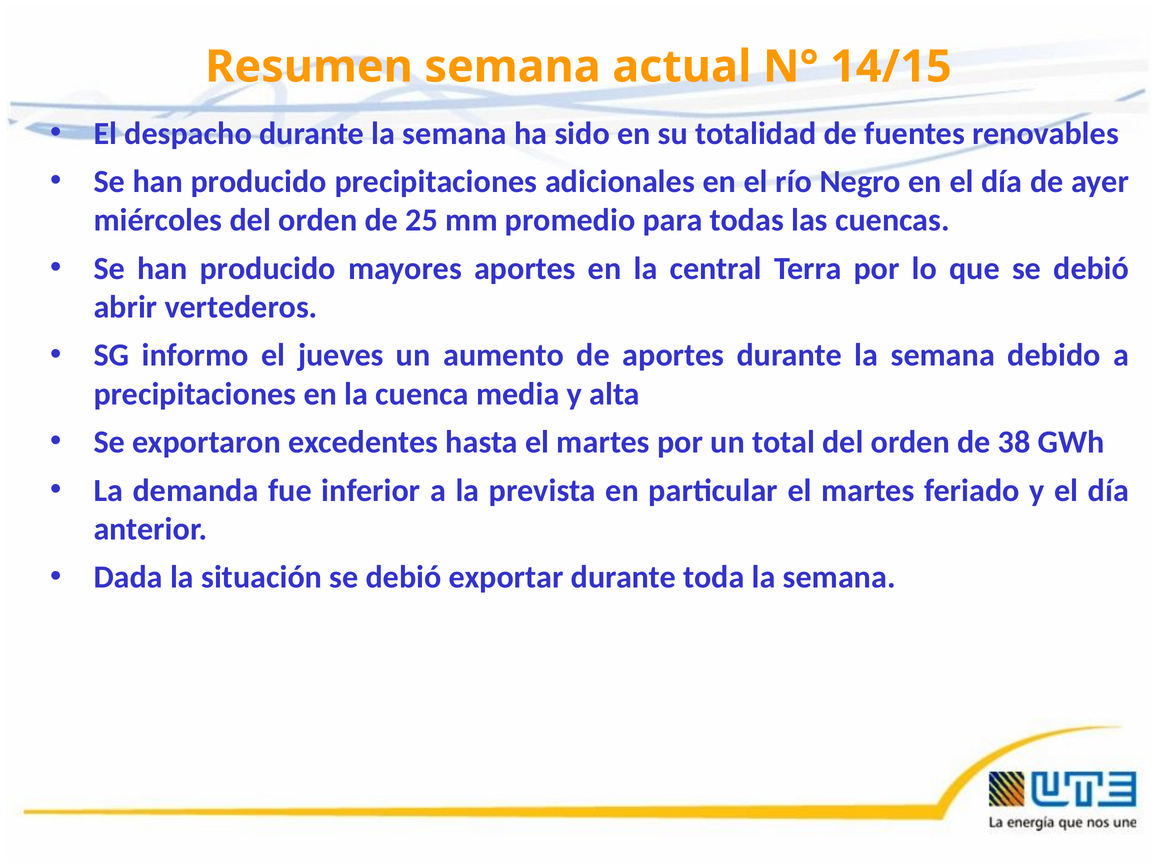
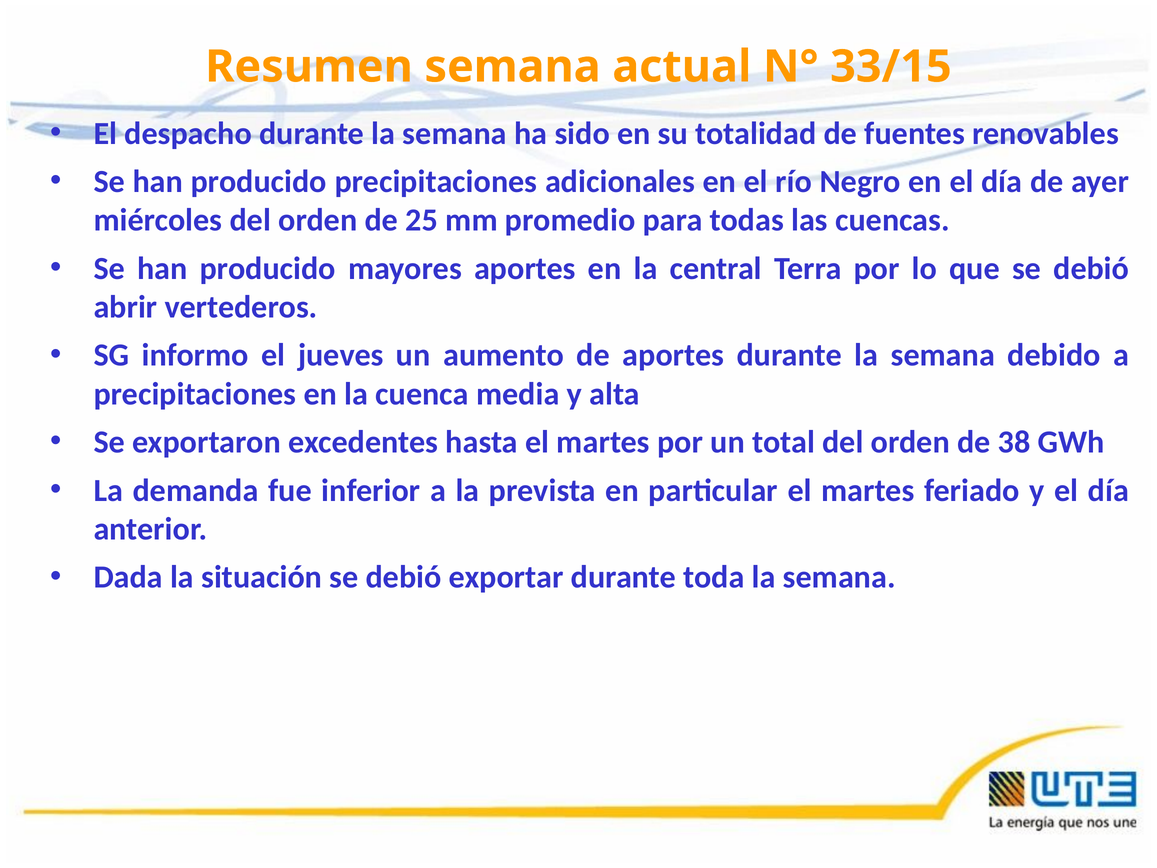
14/15: 14/15 -> 33/15 (891, 67)
